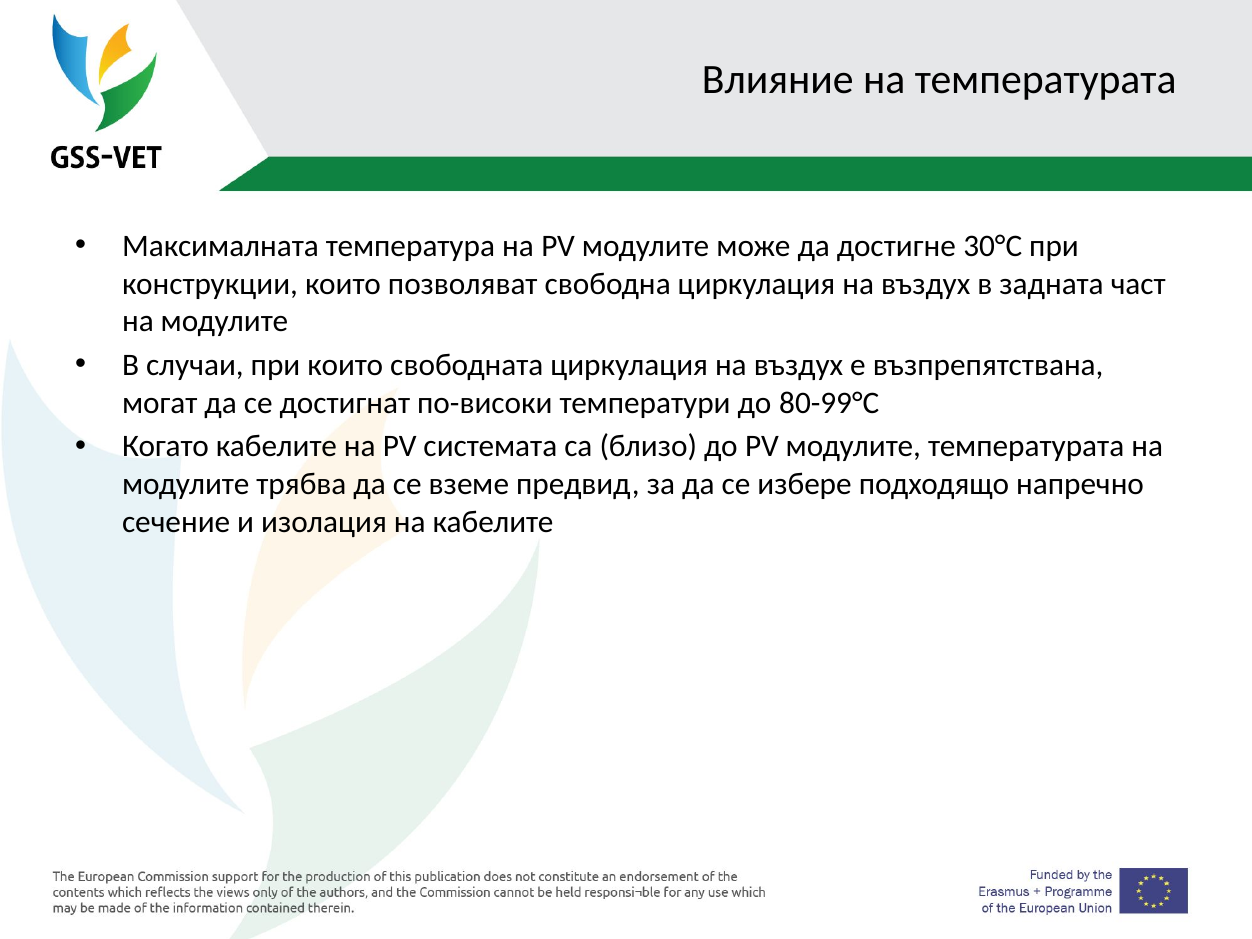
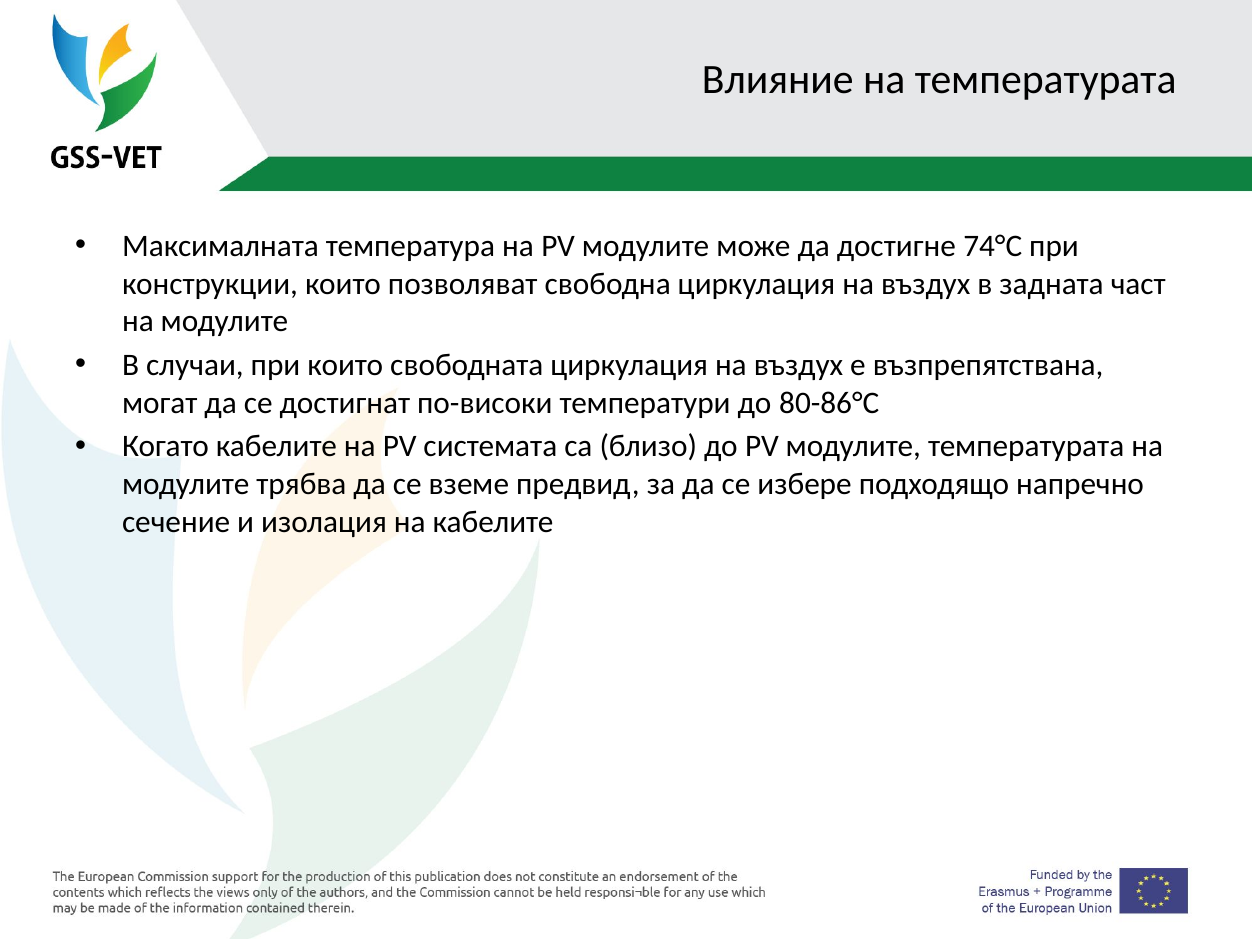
30°C: 30°C -> 74°C (993, 246)
80-99°C: 80-99°C -> 80-86°C (829, 403)
